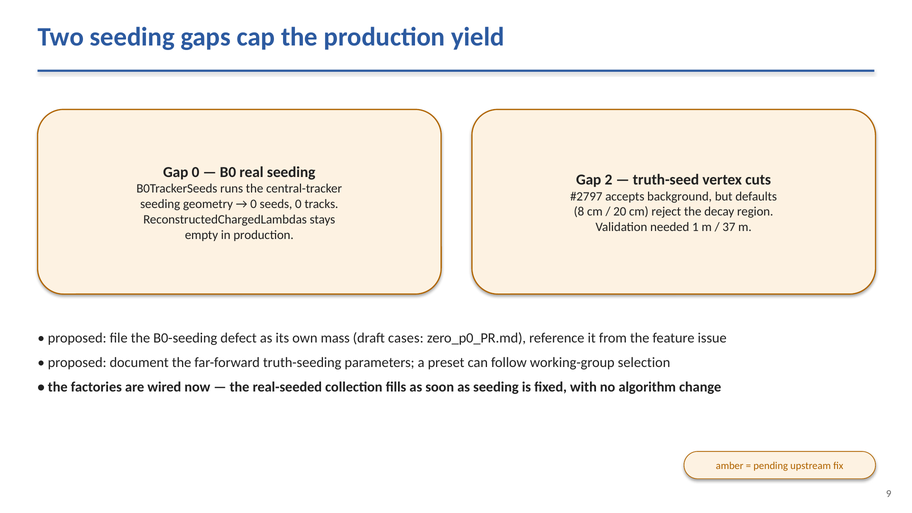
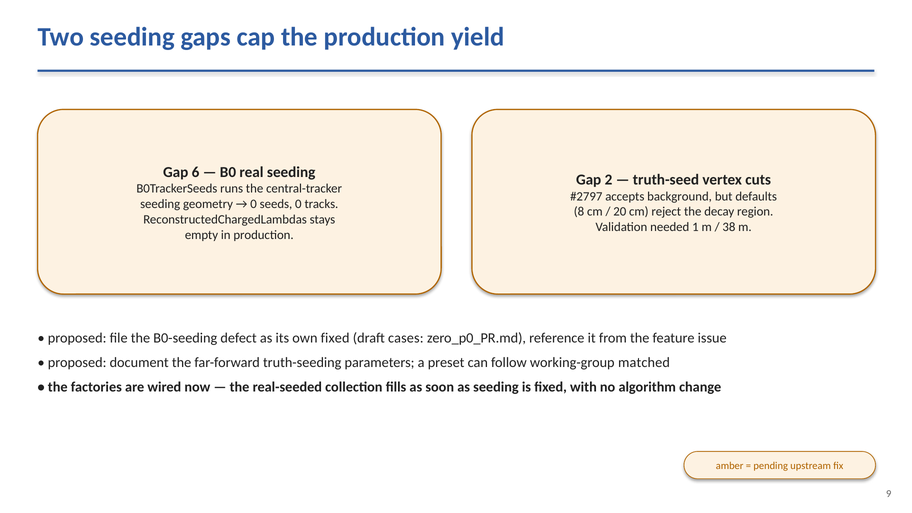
Gap 0: 0 -> 6 (196, 172)
37: 37 -> 38 (729, 227)
own mass: mass -> fixed (335, 338)
selection: selection -> matched (644, 363)
